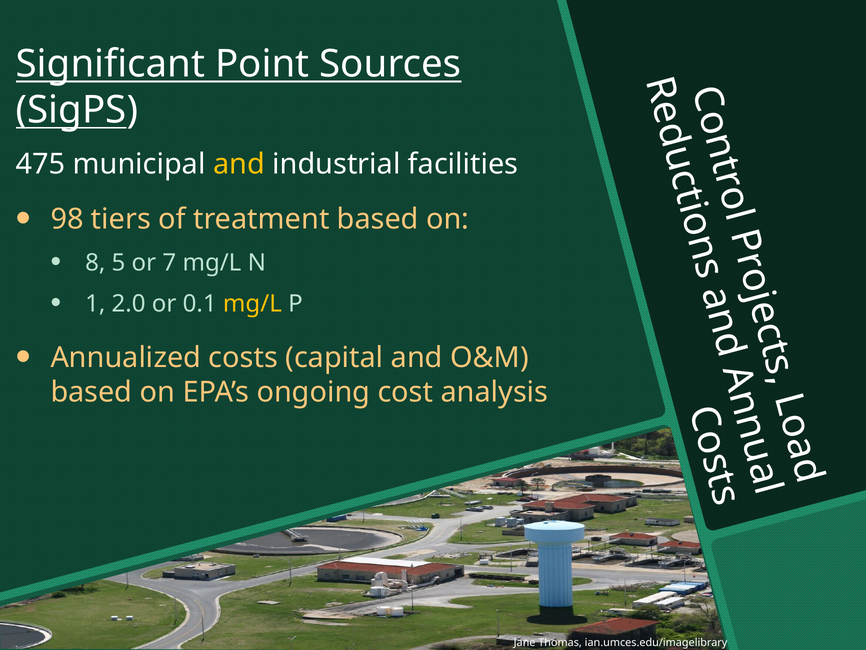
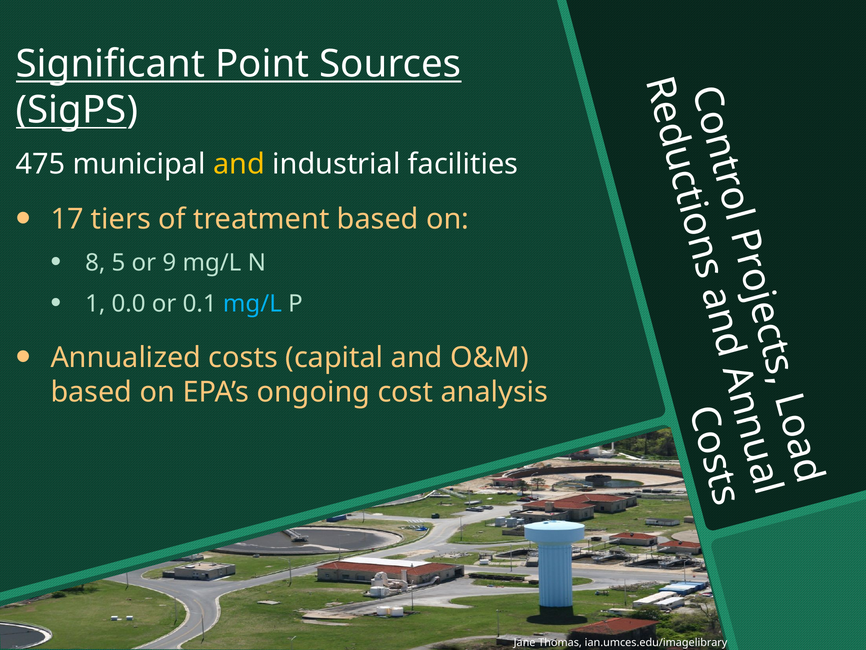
98: 98 -> 17 (67, 219)
7: 7 -> 9 (169, 263)
2.0: 2.0 -> 0.0 (129, 304)
mg/L colour: yellow -> light blue (252, 304)
